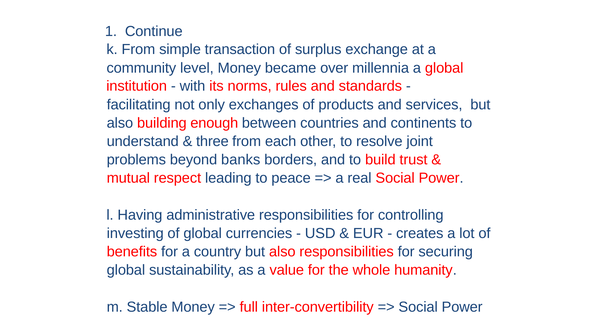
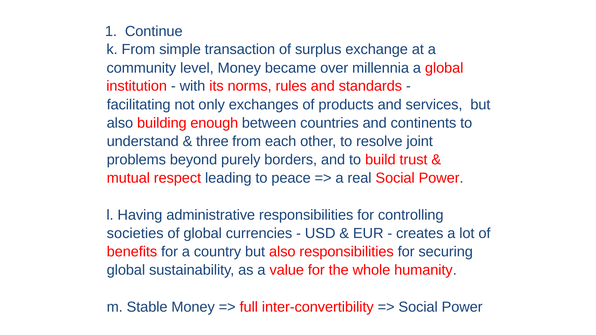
banks: banks -> purely (241, 160)
investing: investing -> societies (135, 234)
